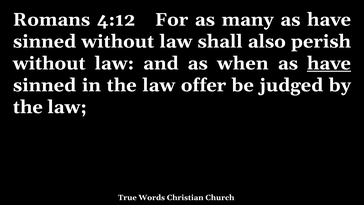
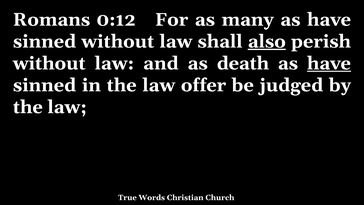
4:12: 4:12 -> 0:12 (116, 20)
also underline: none -> present (267, 41)
when: when -> death (243, 63)
